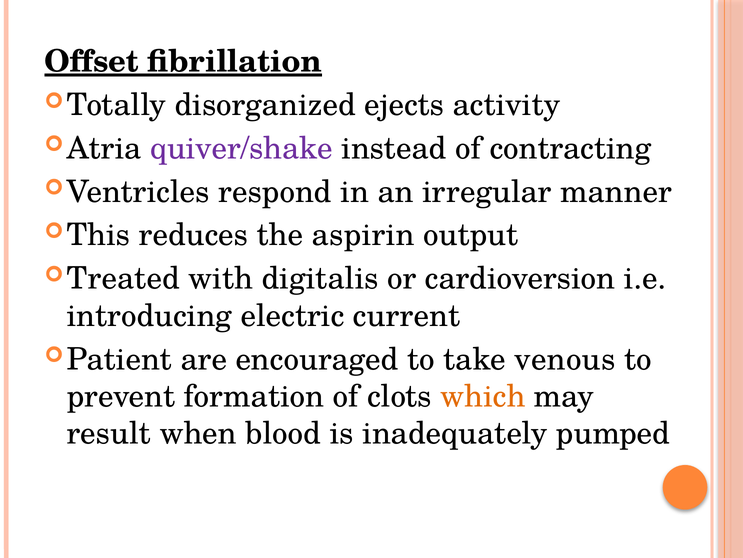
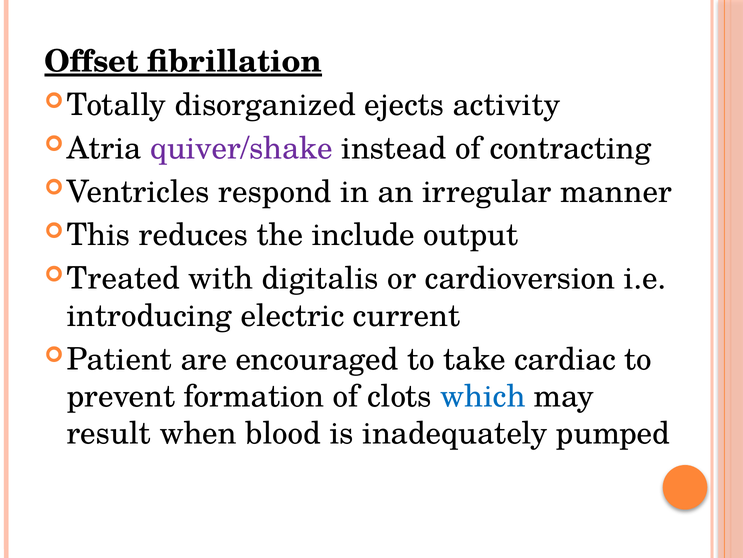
aspirin: aspirin -> include (363, 235)
venous: venous -> cardiac (565, 359)
which colour: orange -> blue (483, 396)
